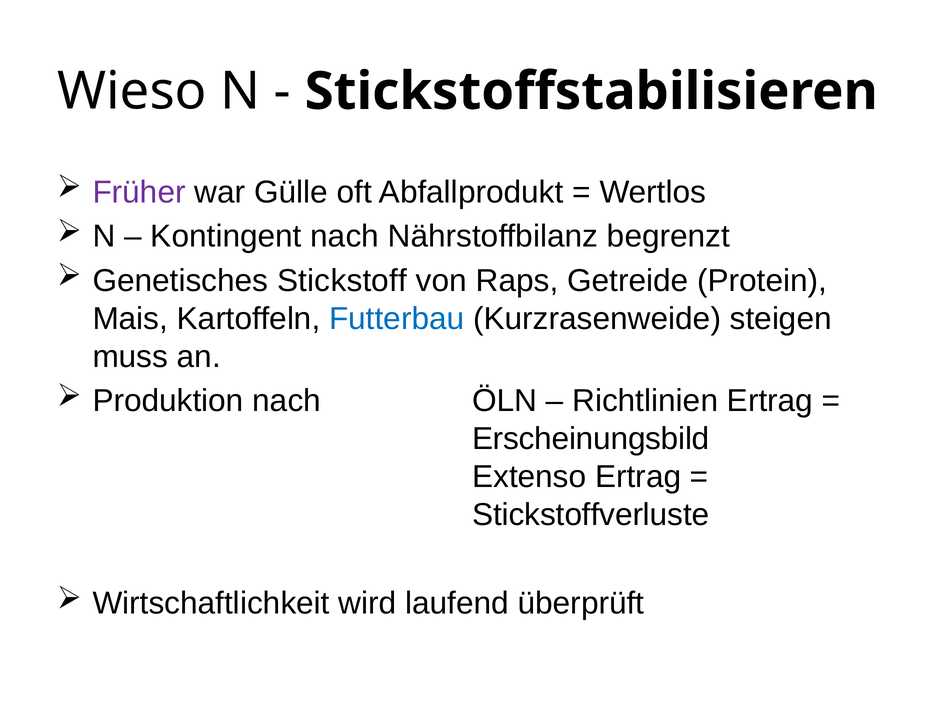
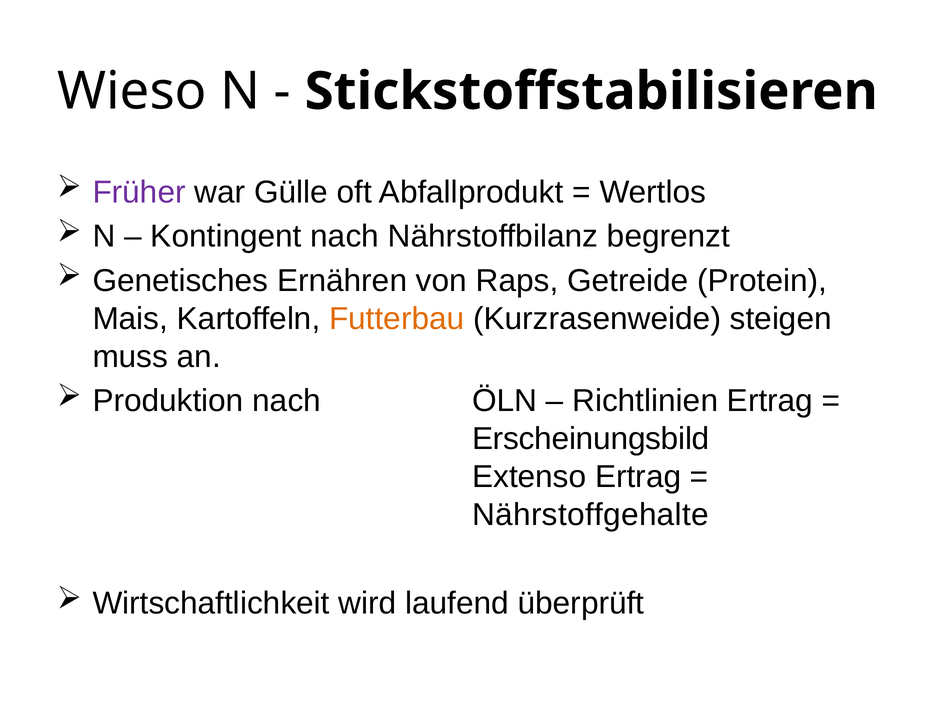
Stickstoff: Stickstoff -> Ernähren (342, 281)
Futterbau colour: blue -> orange (397, 319)
Stickstoffverluste: Stickstoffverluste -> Nährstoffgehalte (591, 515)
